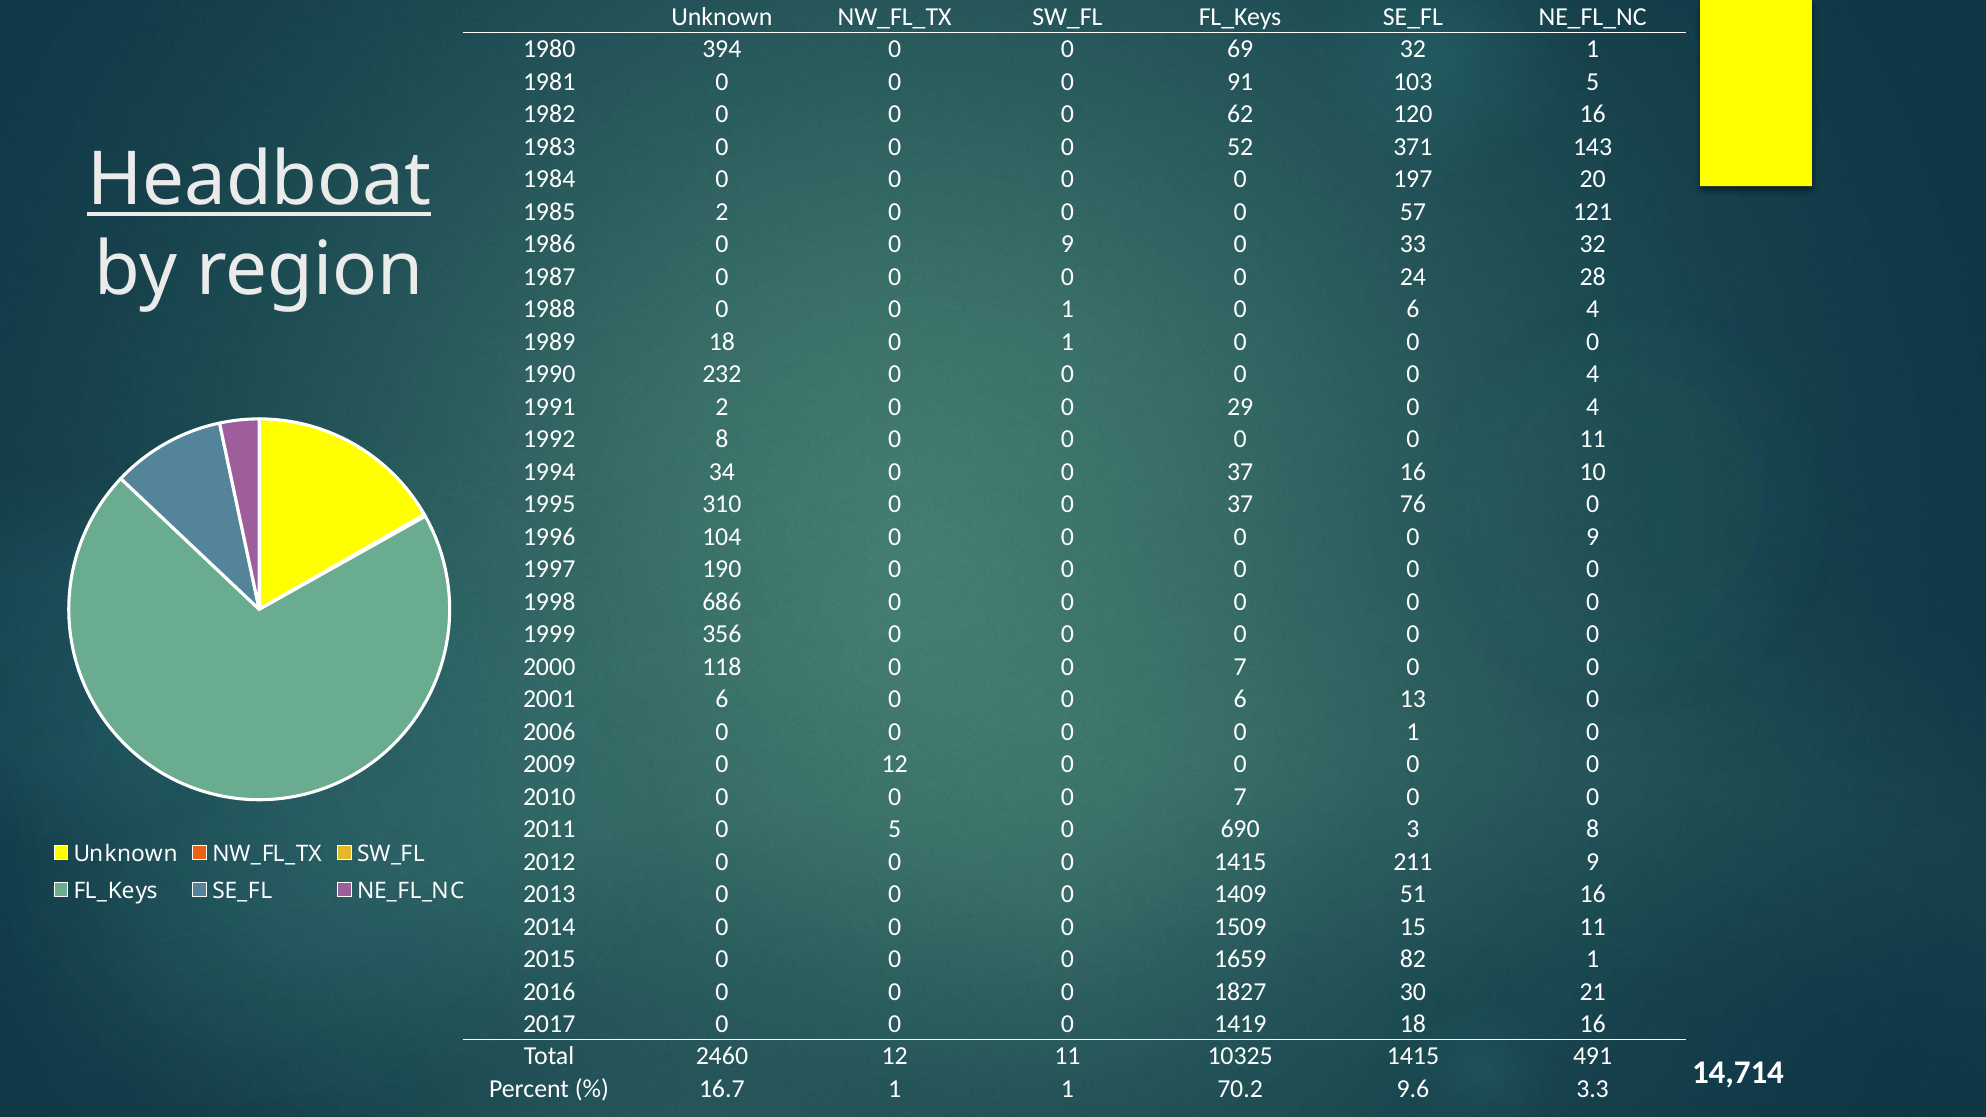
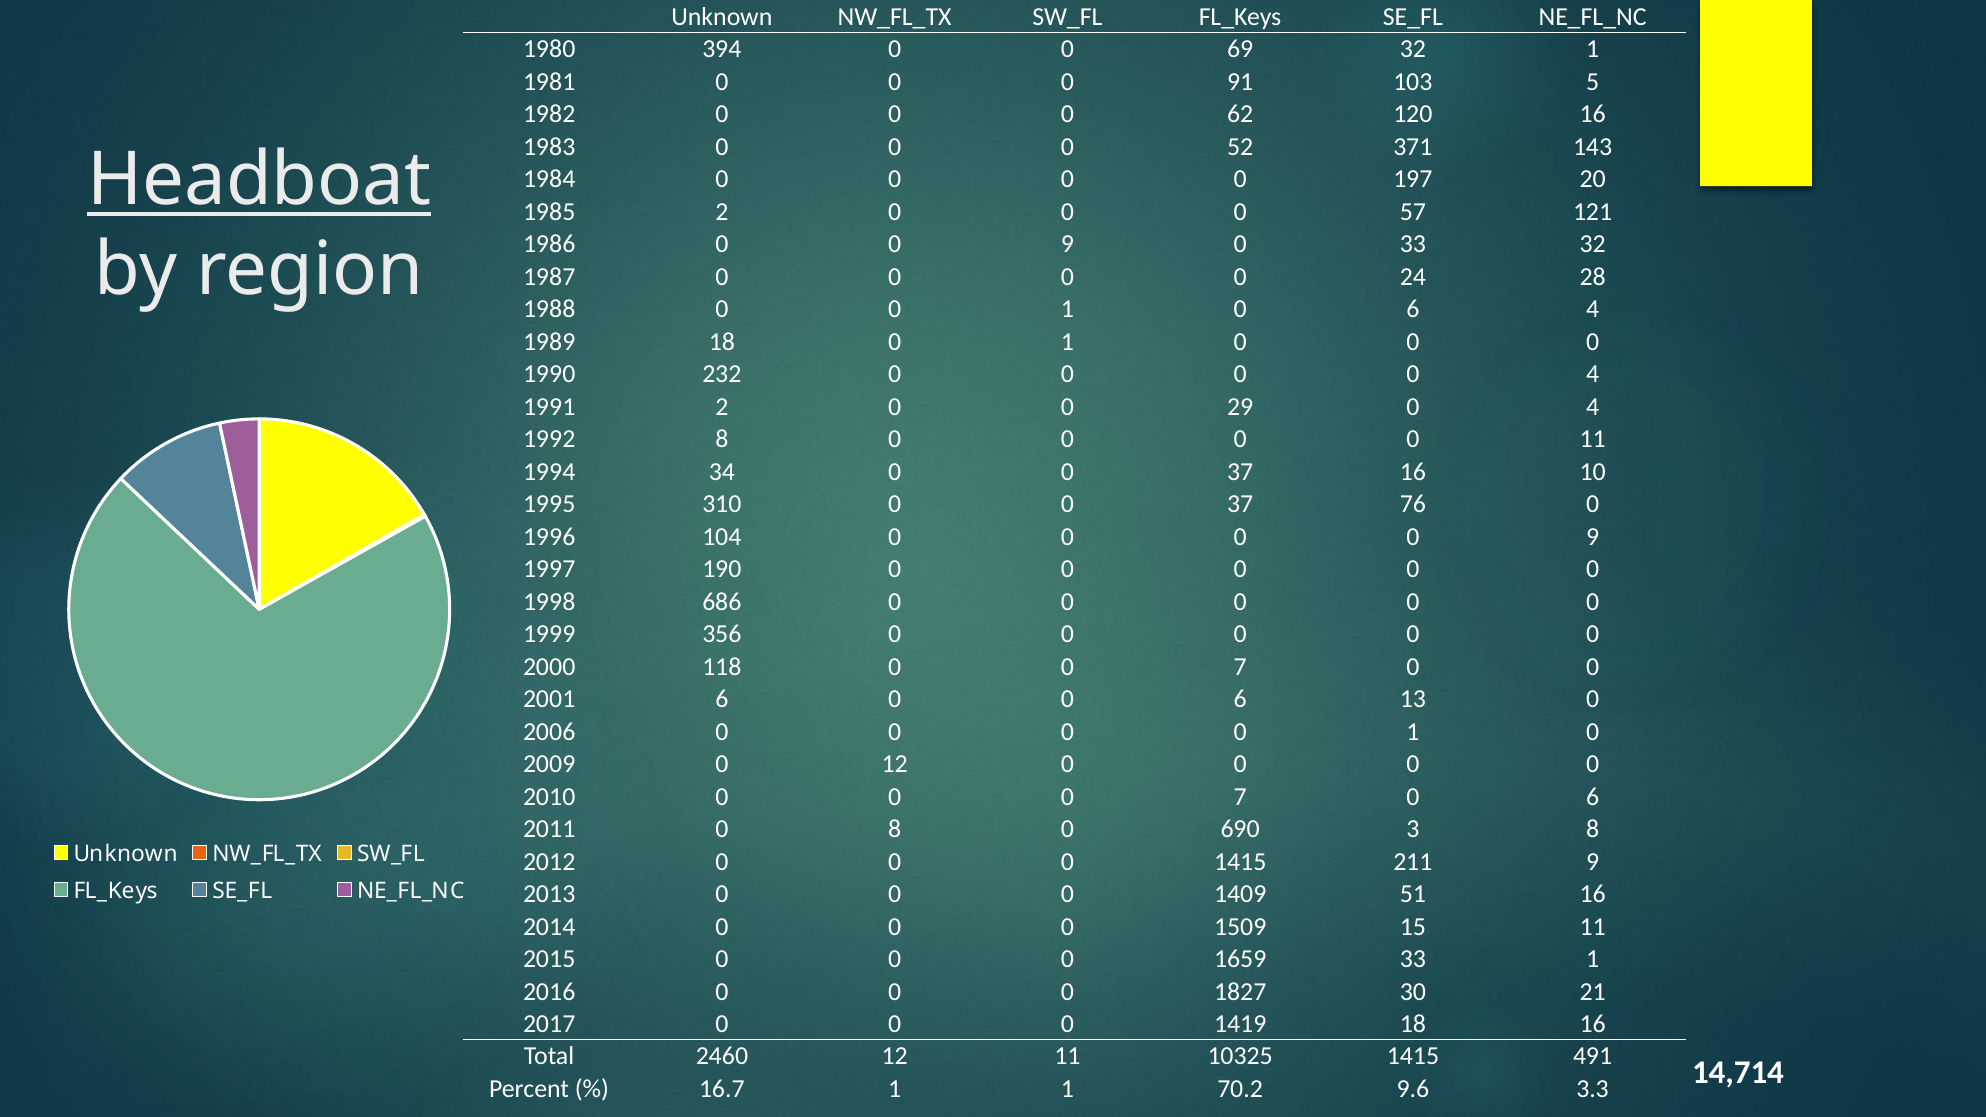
0: 0 -> 6 (1593, 797)
0 5: 5 -> 8 (895, 829)
1659 82: 82 -> 33 (1413, 959)
